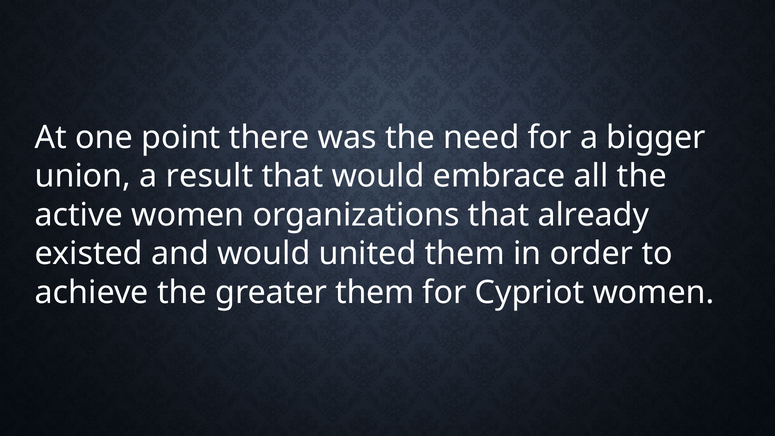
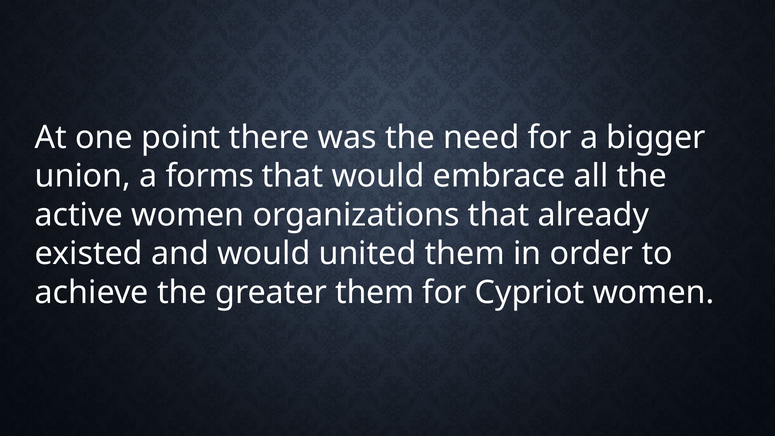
result: result -> forms (210, 176)
